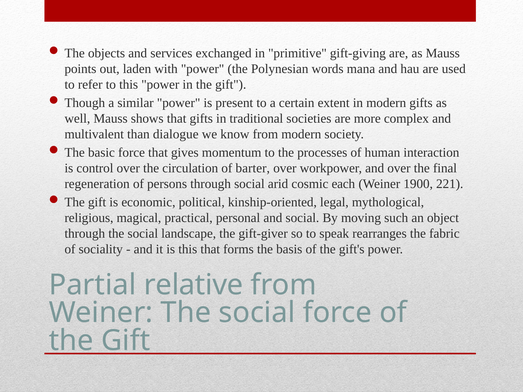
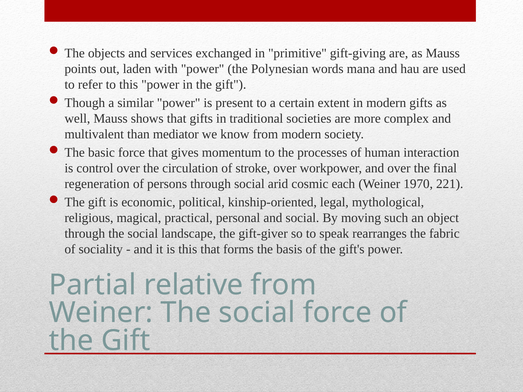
dialogue: dialogue -> mediator (176, 134)
barter: barter -> stroke (253, 168)
1900: 1900 -> 1970 (418, 184)
